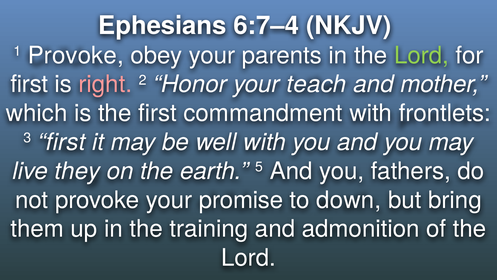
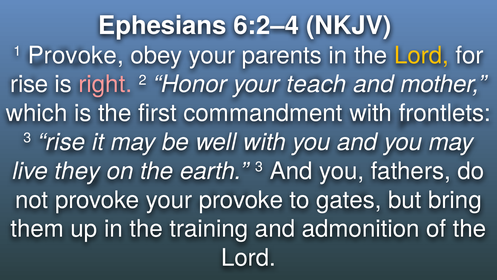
6:7–4: 6:7–4 -> 6:2–4 (266, 26)
Lord colour: light green -> yellow (421, 55)
first: first -> rise (29, 84)
3 first: first -> rise (62, 142)
earth 5: 5 -> 3 (259, 167)
your promise: promise -> provoke (241, 200)
down: down -> gates (349, 200)
